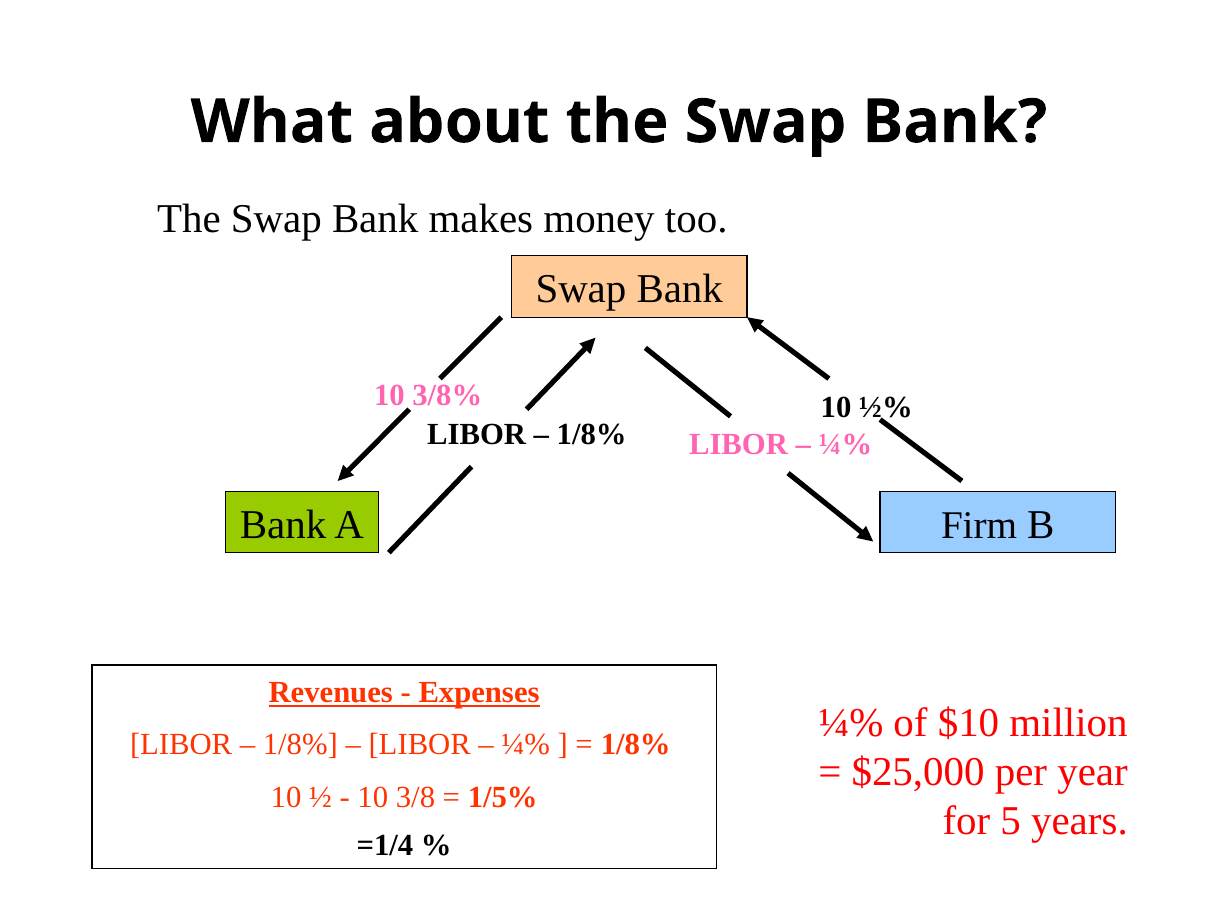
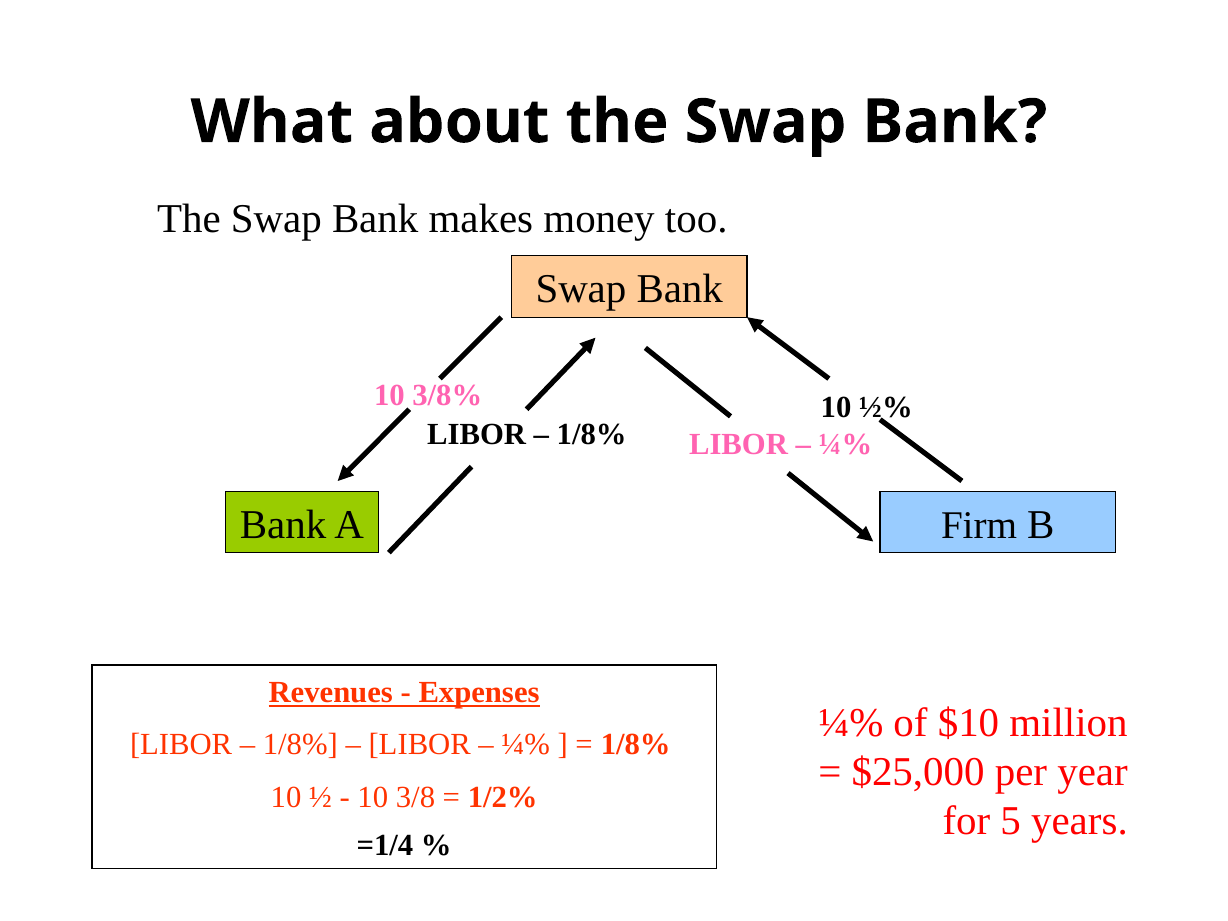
1/5%: 1/5% -> 1/2% (503, 797)
